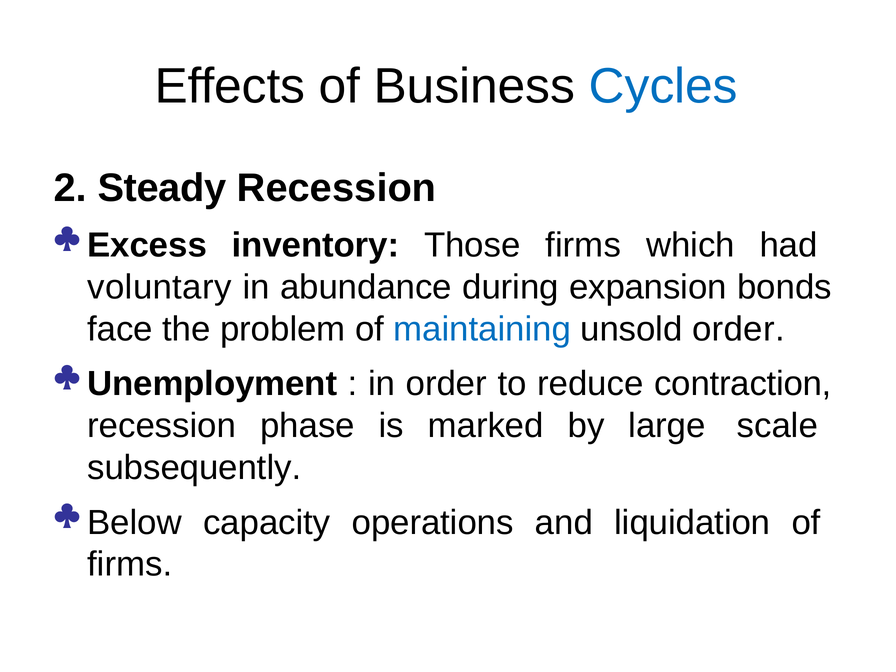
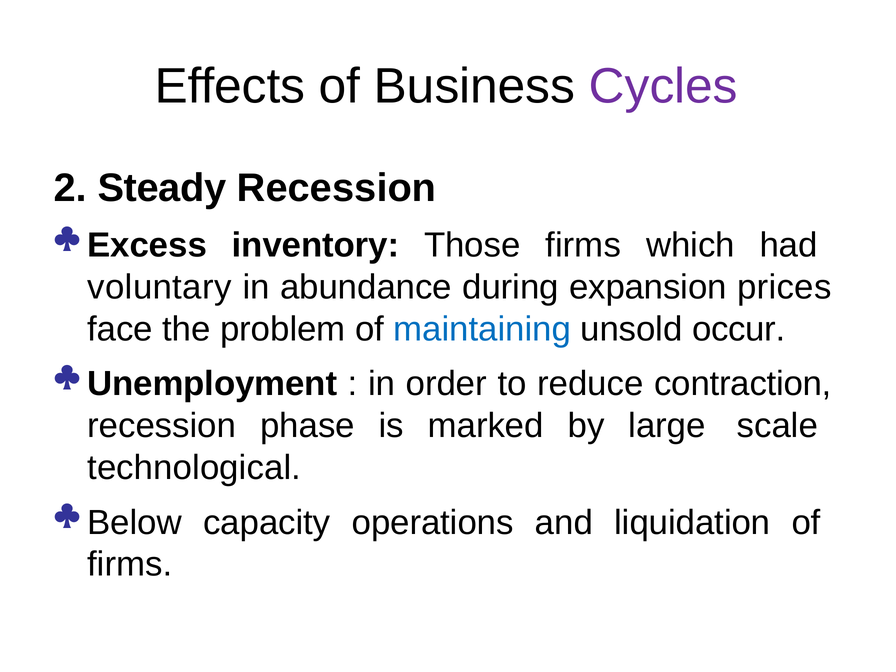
Cycles colour: blue -> purple (663, 86)
bonds: bonds -> prices (784, 287)
unsold order: order -> occur (739, 329)
subsequently: subsequently -> technological (194, 468)
